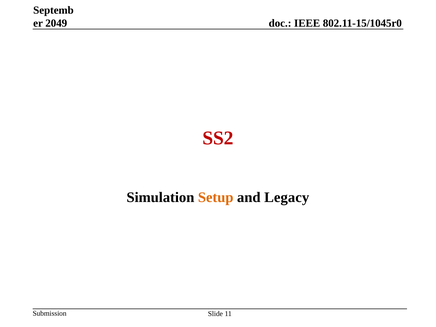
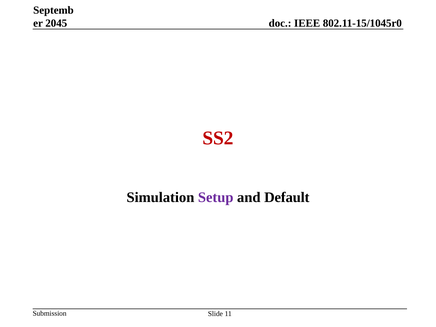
2049: 2049 -> 2045 (56, 23)
Setup colour: orange -> purple (216, 197)
Legacy: Legacy -> Default (287, 197)
